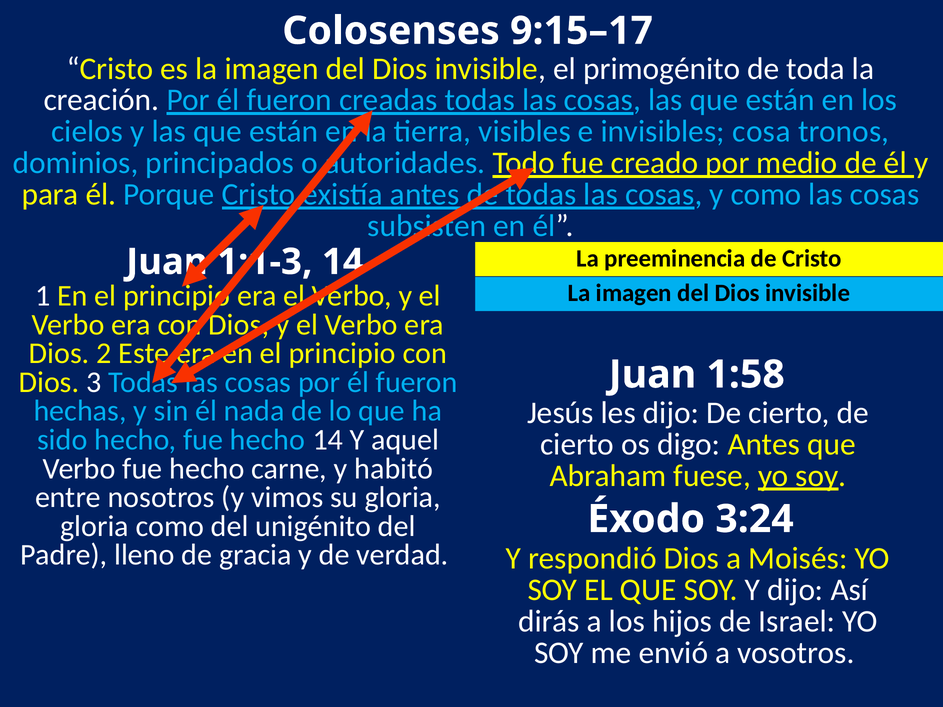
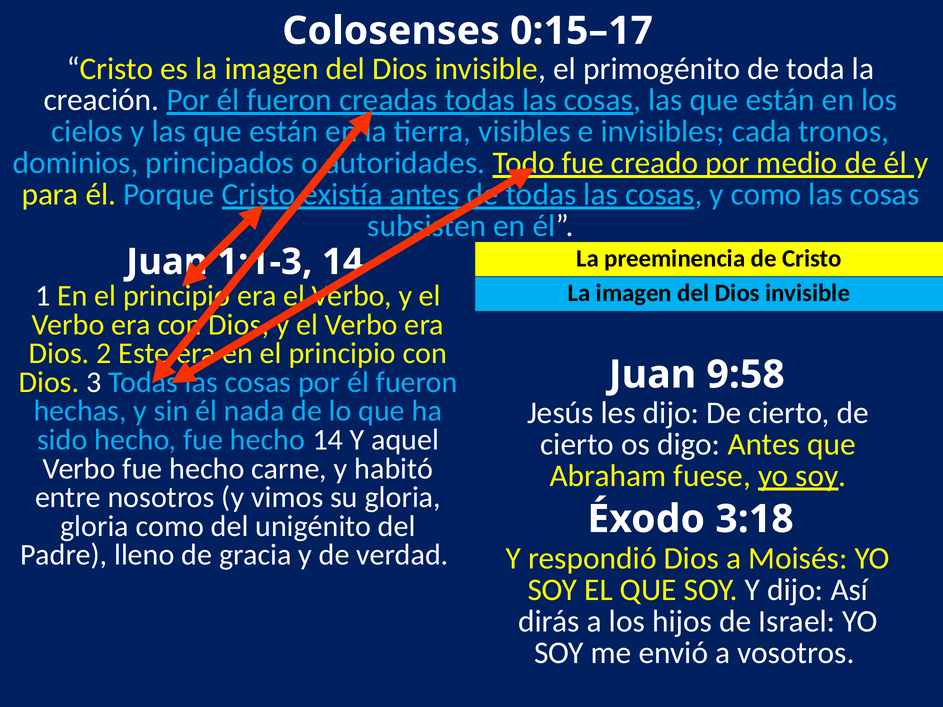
9:15–17: 9:15–17 -> 0:15–17 (582, 31)
cosa: cosa -> cada (762, 132)
1:58: 1:58 -> 9:58 (746, 375)
3:24: 3:24 -> 3:18 (755, 519)
